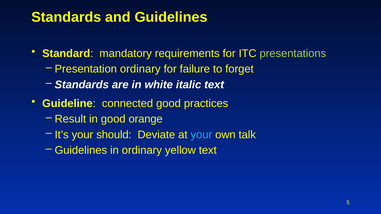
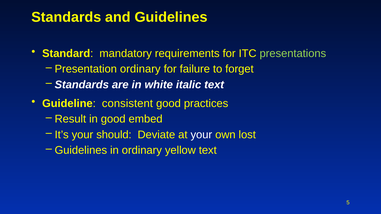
connected: connected -> consistent (127, 104)
orange: orange -> embed (146, 119)
your colour: light blue -> white (201, 135)
talk: talk -> lost (247, 135)
